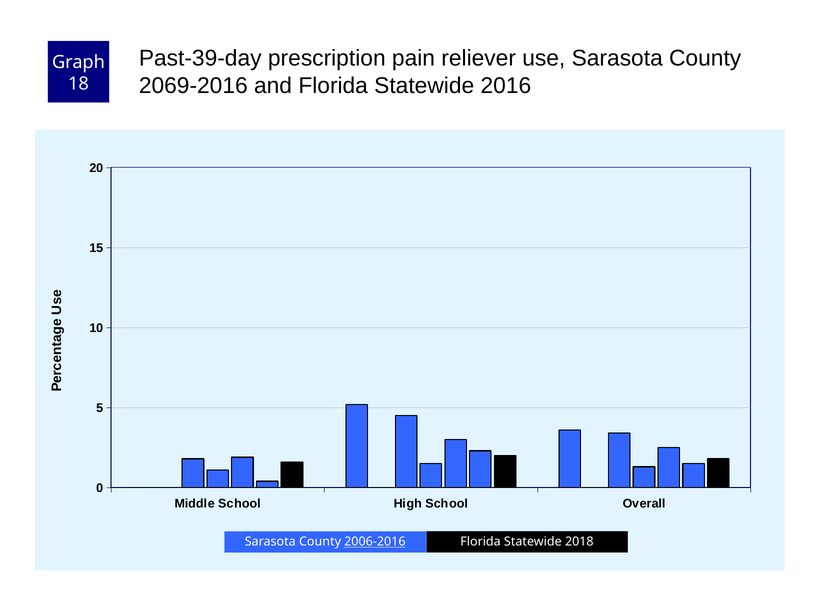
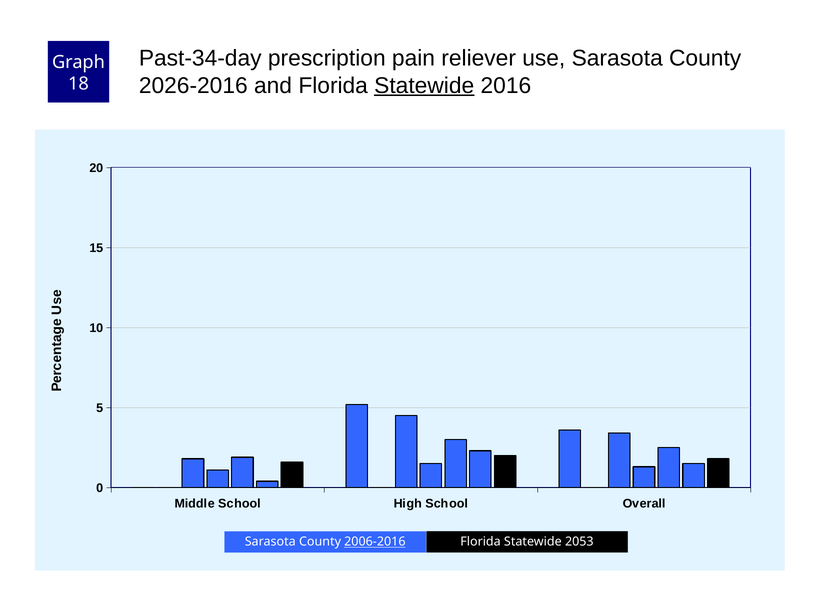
Past-39-day: Past-39-day -> Past-34-day (200, 58)
2069-2016: 2069-2016 -> 2026-2016 (193, 86)
Statewide underline: none -> present (424, 86)
2018: 2018 -> 2053 (579, 542)
